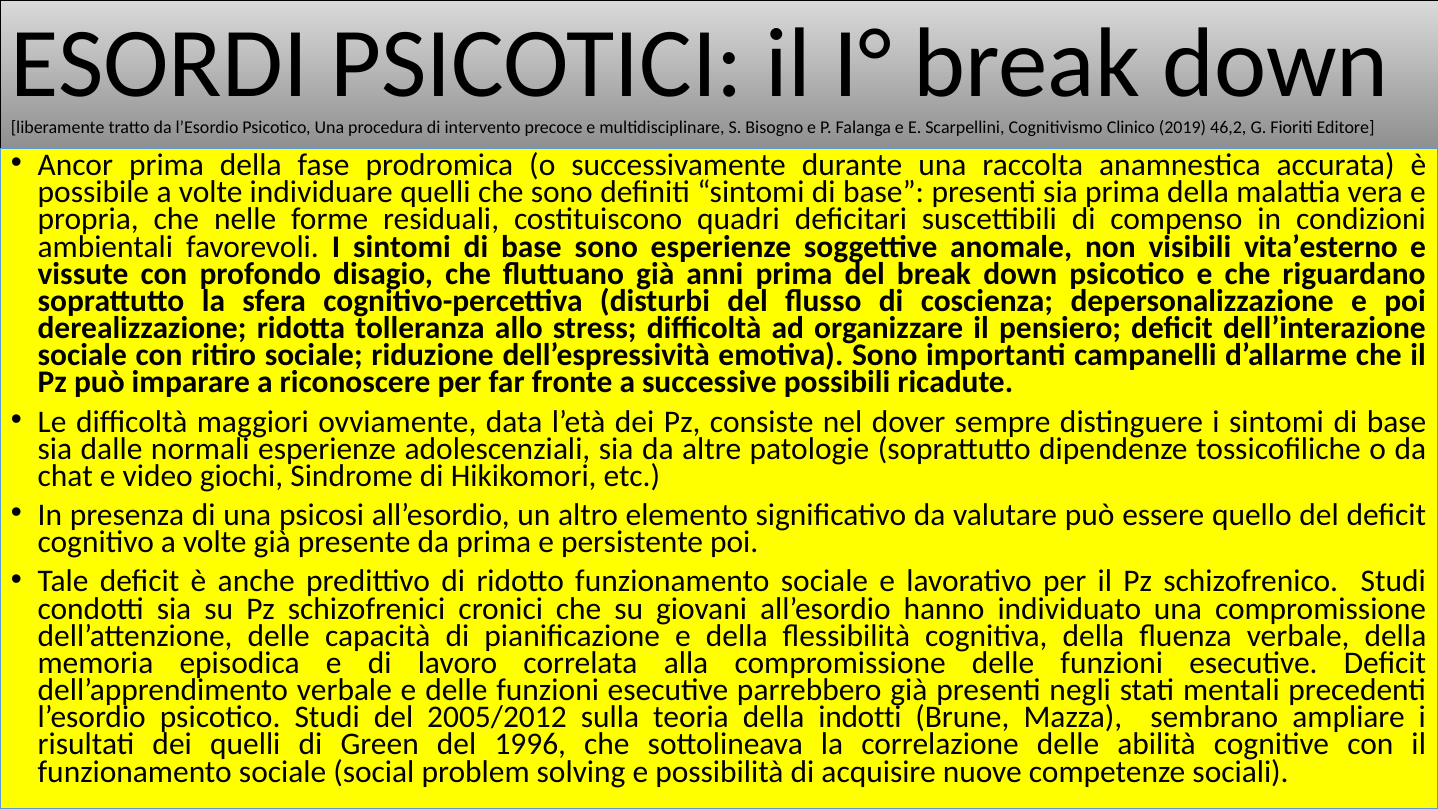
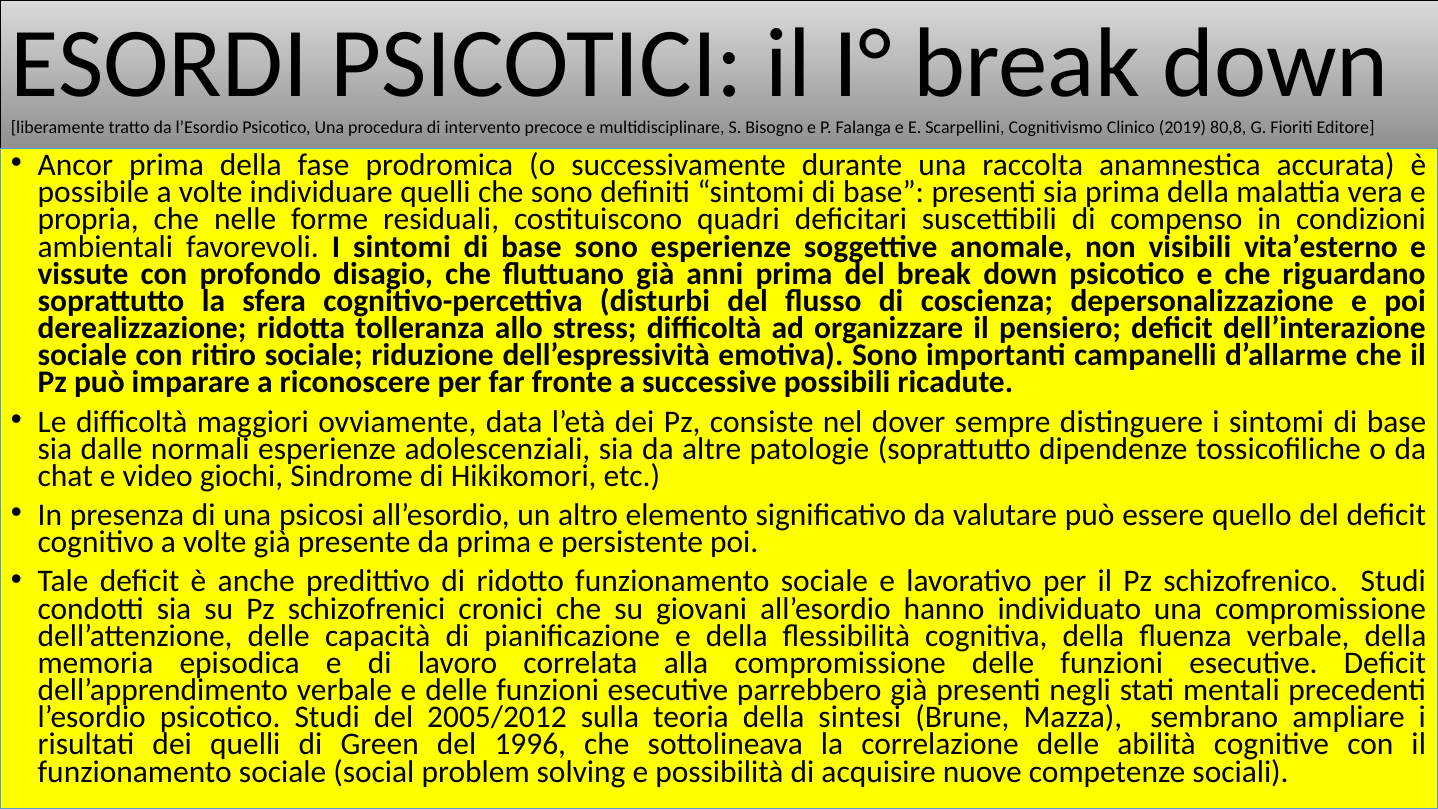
46,2: 46,2 -> 80,8 (1228, 127)
indotti: indotti -> sintesi (860, 717)
